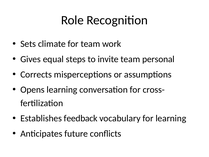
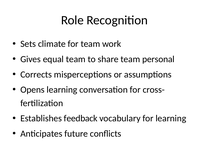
equal steps: steps -> team (76, 59)
invite: invite -> share (108, 59)
